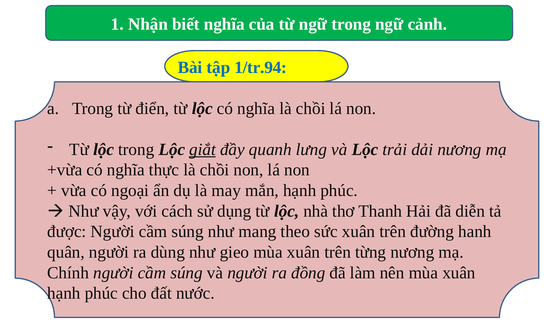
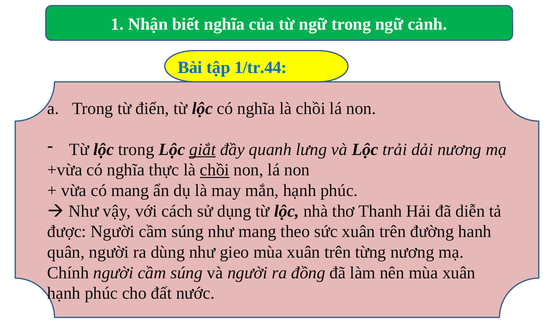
1/tr.94: 1/tr.94 -> 1/tr.44 (261, 67)
chồi underline: none -> present (215, 170)
có ngoại: ngoại -> mang (130, 190)
